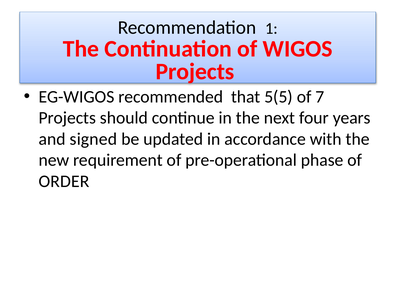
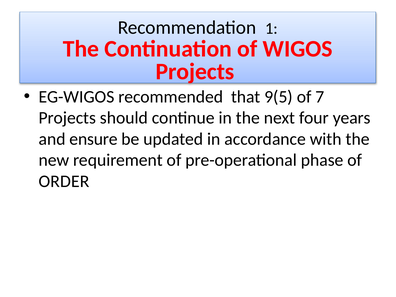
5(5: 5(5 -> 9(5 (279, 97)
signed: signed -> ensure (94, 139)
